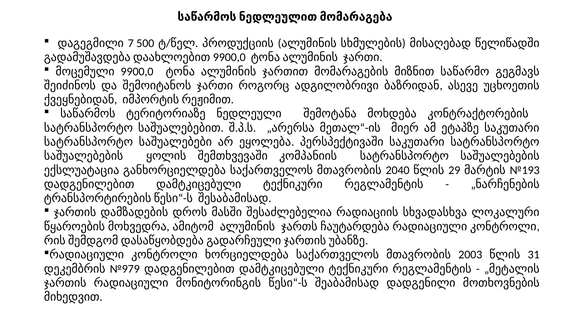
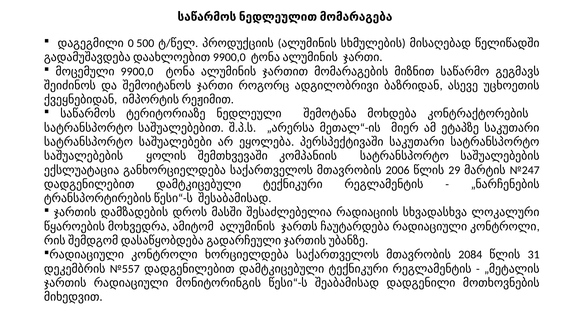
7: 7 -> 0 (131, 43)
2040: 2040 -> 2006 (398, 170)
№193: №193 -> №247 (525, 170)
2003: 2003 -> 2084 (470, 255)
№979: №979 -> №557 (125, 269)
